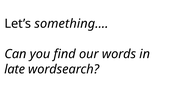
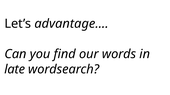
something…: something… -> advantage… (71, 24)
